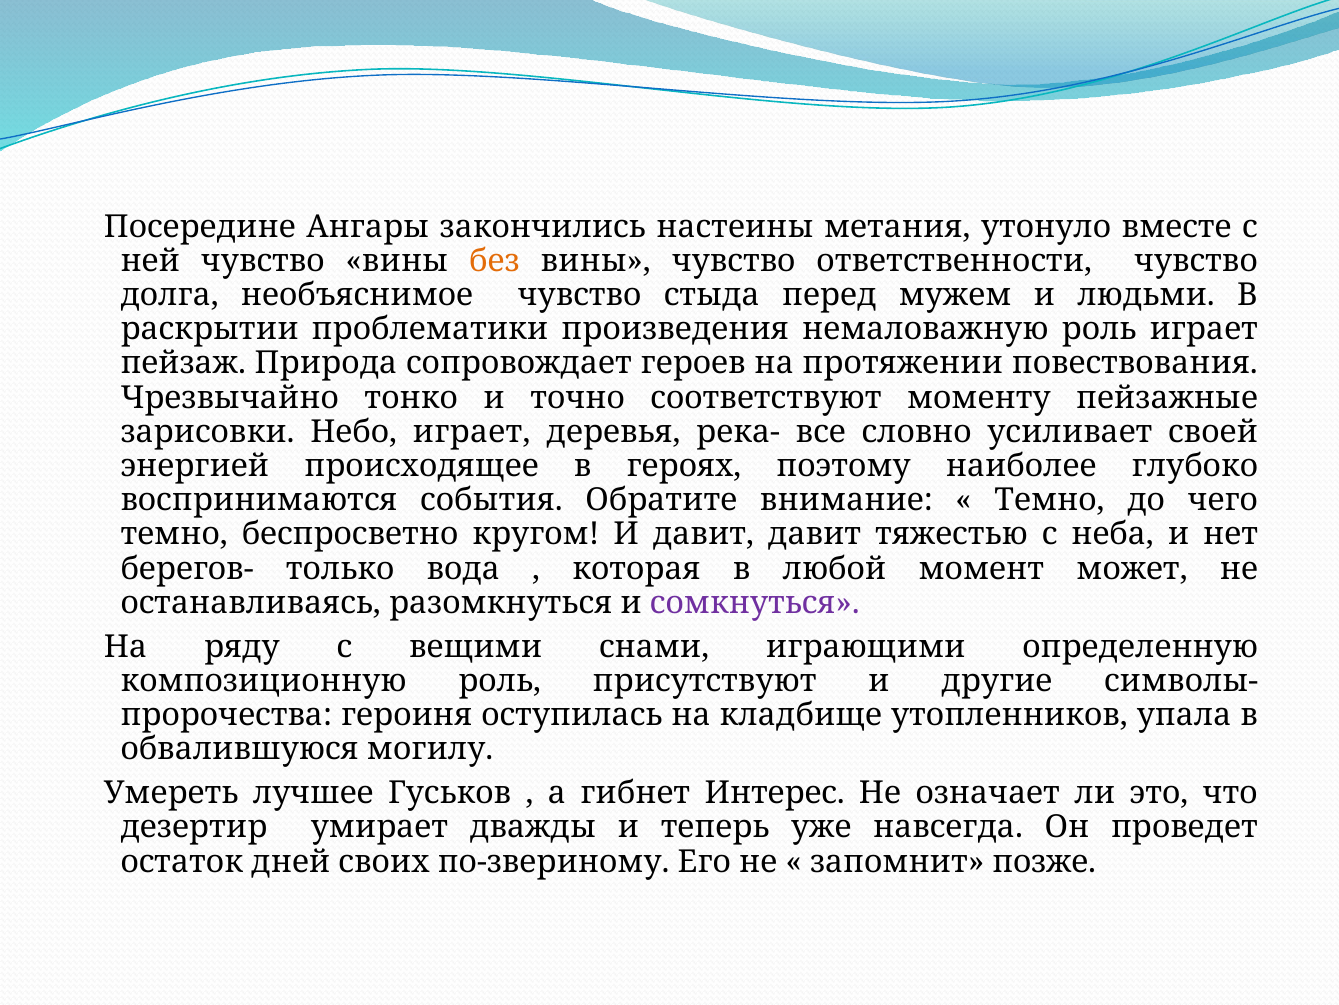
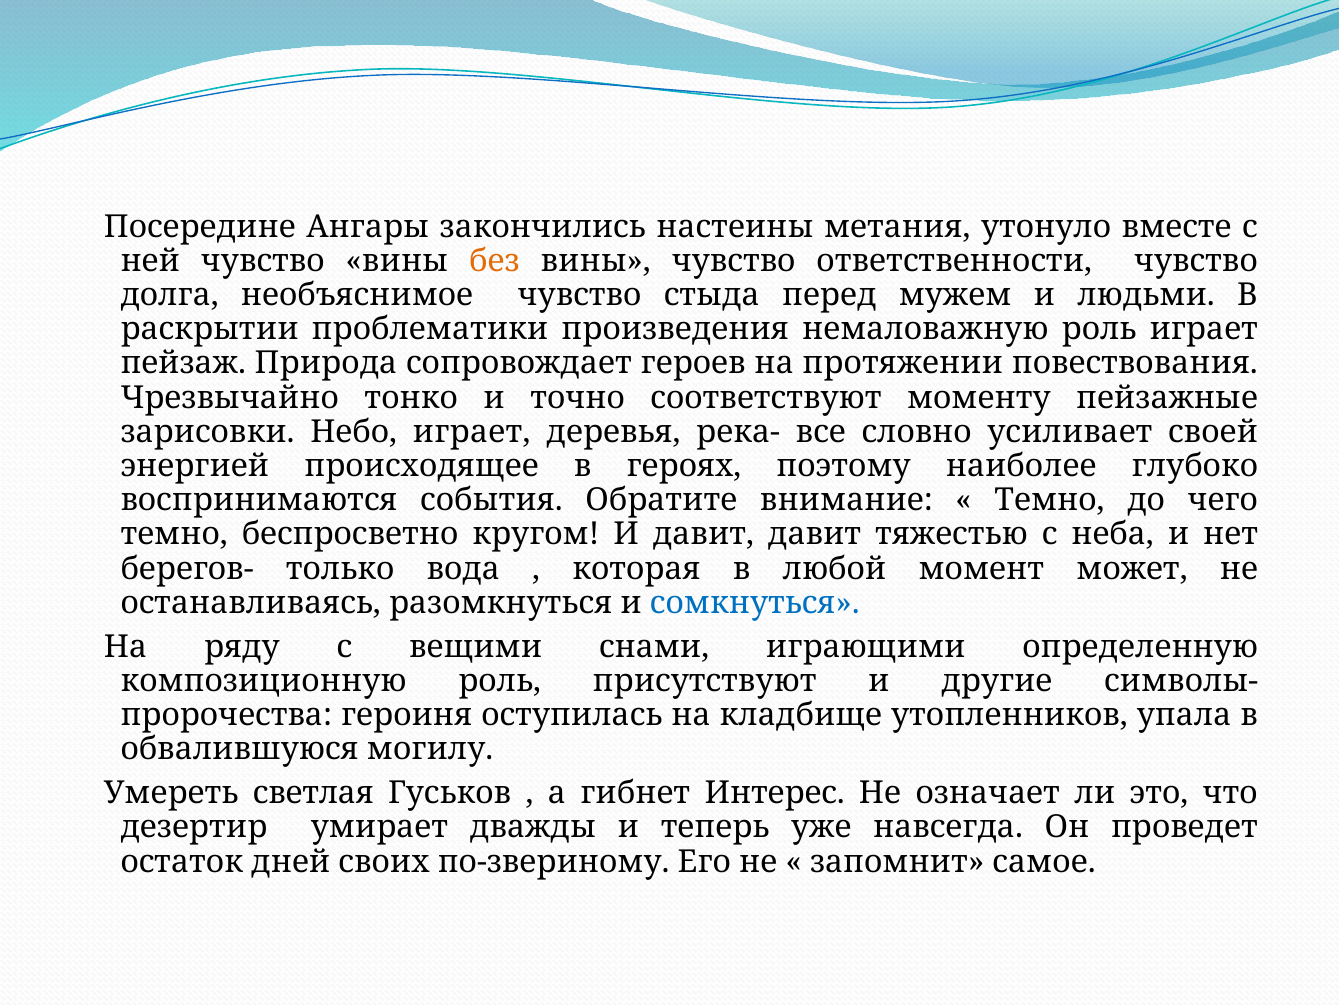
сомкнуться colour: purple -> blue (755, 602)
лучшее: лучшее -> светлая (313, 793)
позже: позже -> самое (1044, 861)
